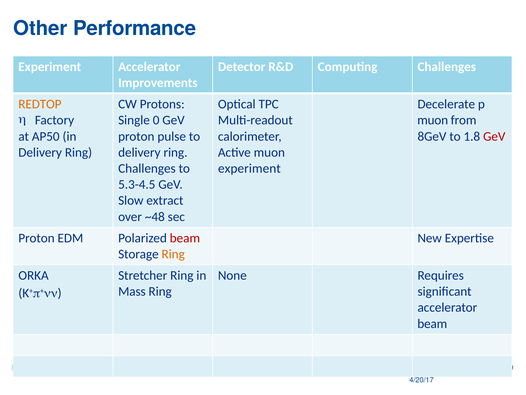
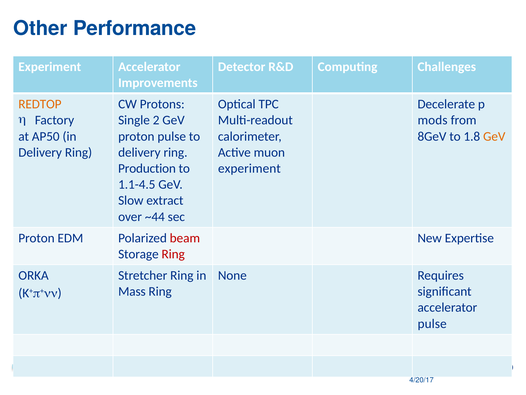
0: 0 -> 2 (156, 120)
muon: muon -> mods (433, 120)
GeV colour: red -> orange (494, 136)
Challenges: Challenges -> Production (147, 168)
5.3-4.5: 5.3-4.5 -> 1.1-4.5 (137, 184)
~48: ~48 -> ~44 (155, 216)
Ring colour: orange -> red (173, 254)
beam: beam -> pulse (432, 323)
